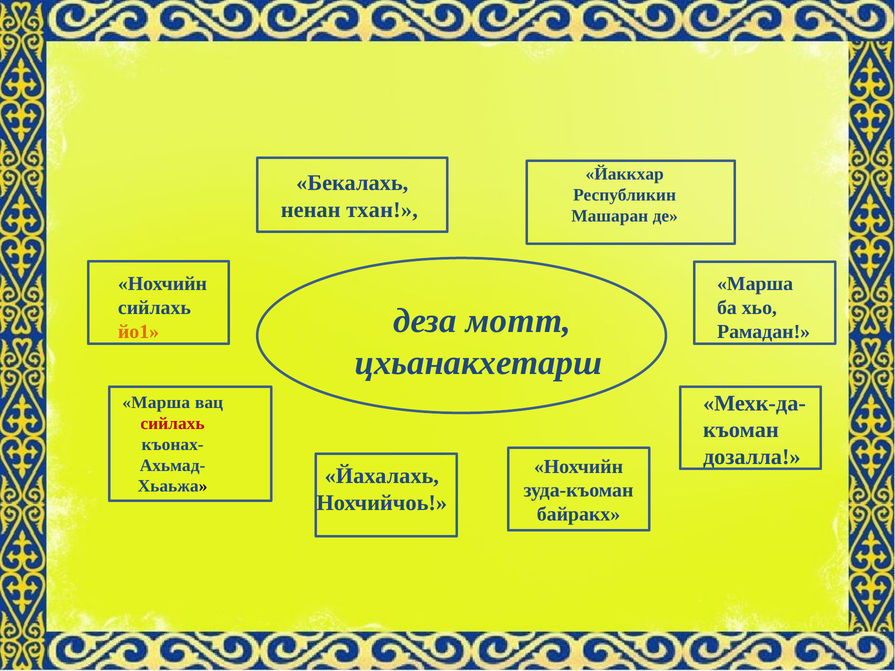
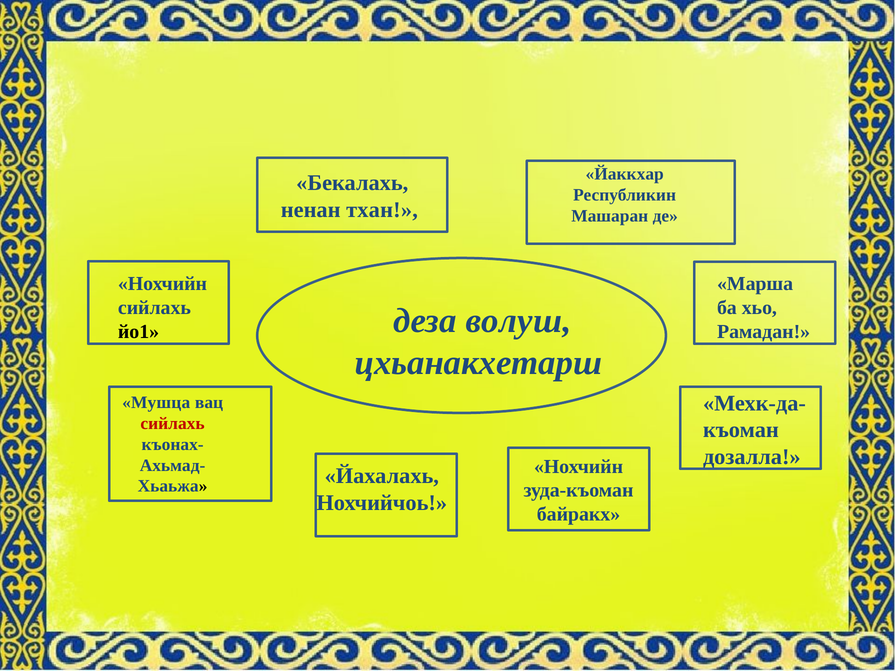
мотт: мотт -> волуш (518, 321)
йо1 colour: orange -> black (139, 332)
Марша: Марша -> Мушца (156, 403)
